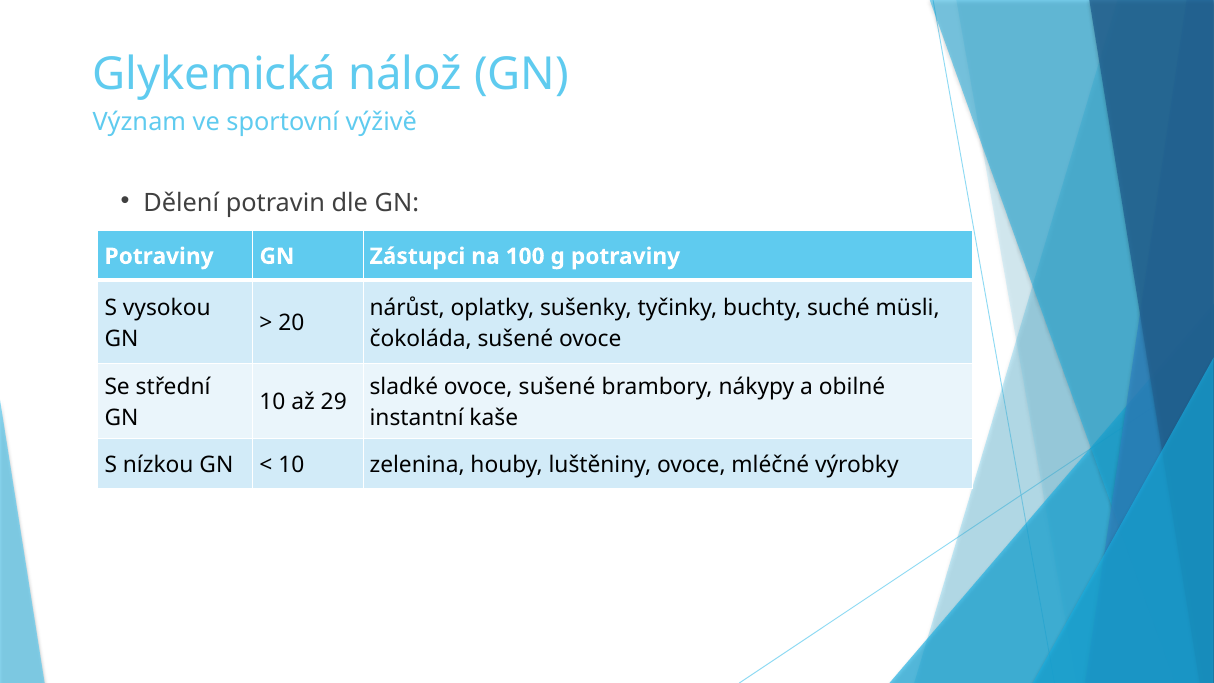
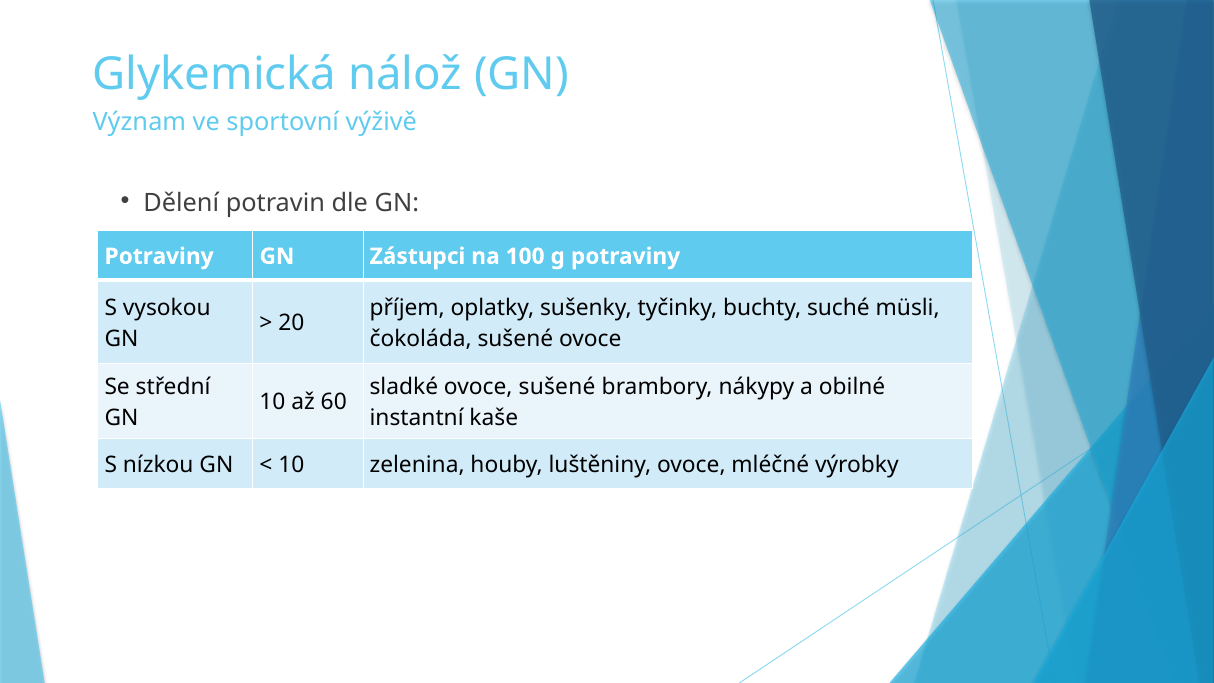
nárůst: nárůst -> příjem (407, 307)
29: 29 -> 60 (334, 402)
